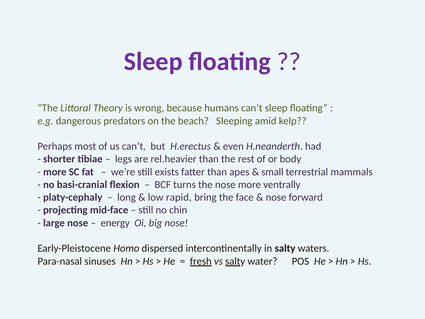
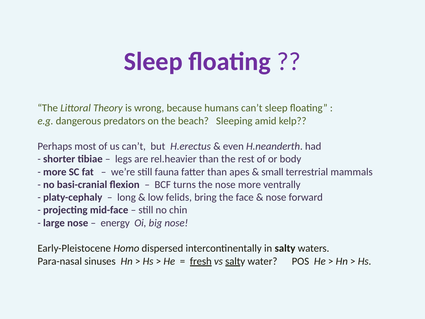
exists: exists -> fauna (167, 172)
rapid: rapid -> felids (179, 197)
